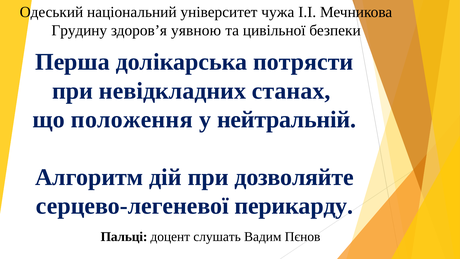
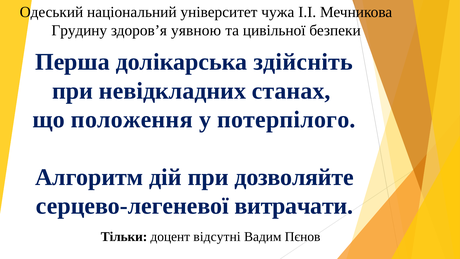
потрясти: потрясти -> здійсніть (303, 62)
нейтральній: нейтральній -> потерпілого (286, 119)
перикарду: перикарду -> витрачати (294, 206)
Пальці: Пальці -> Тільки (124, 237)
слушать: слушать -> відсутні (217, 237)
